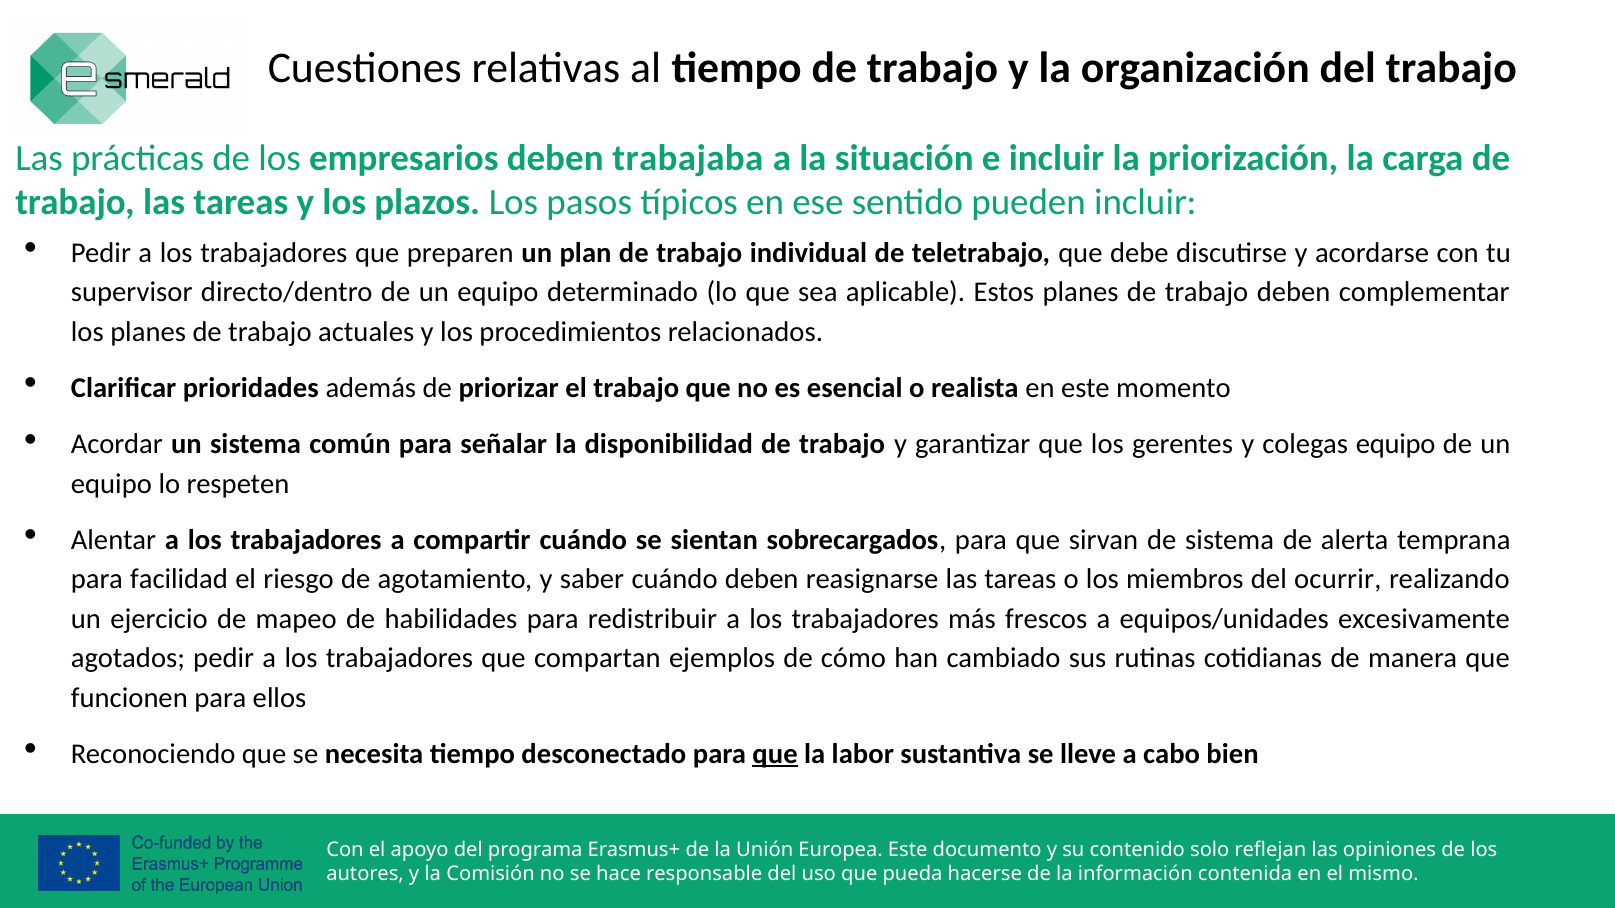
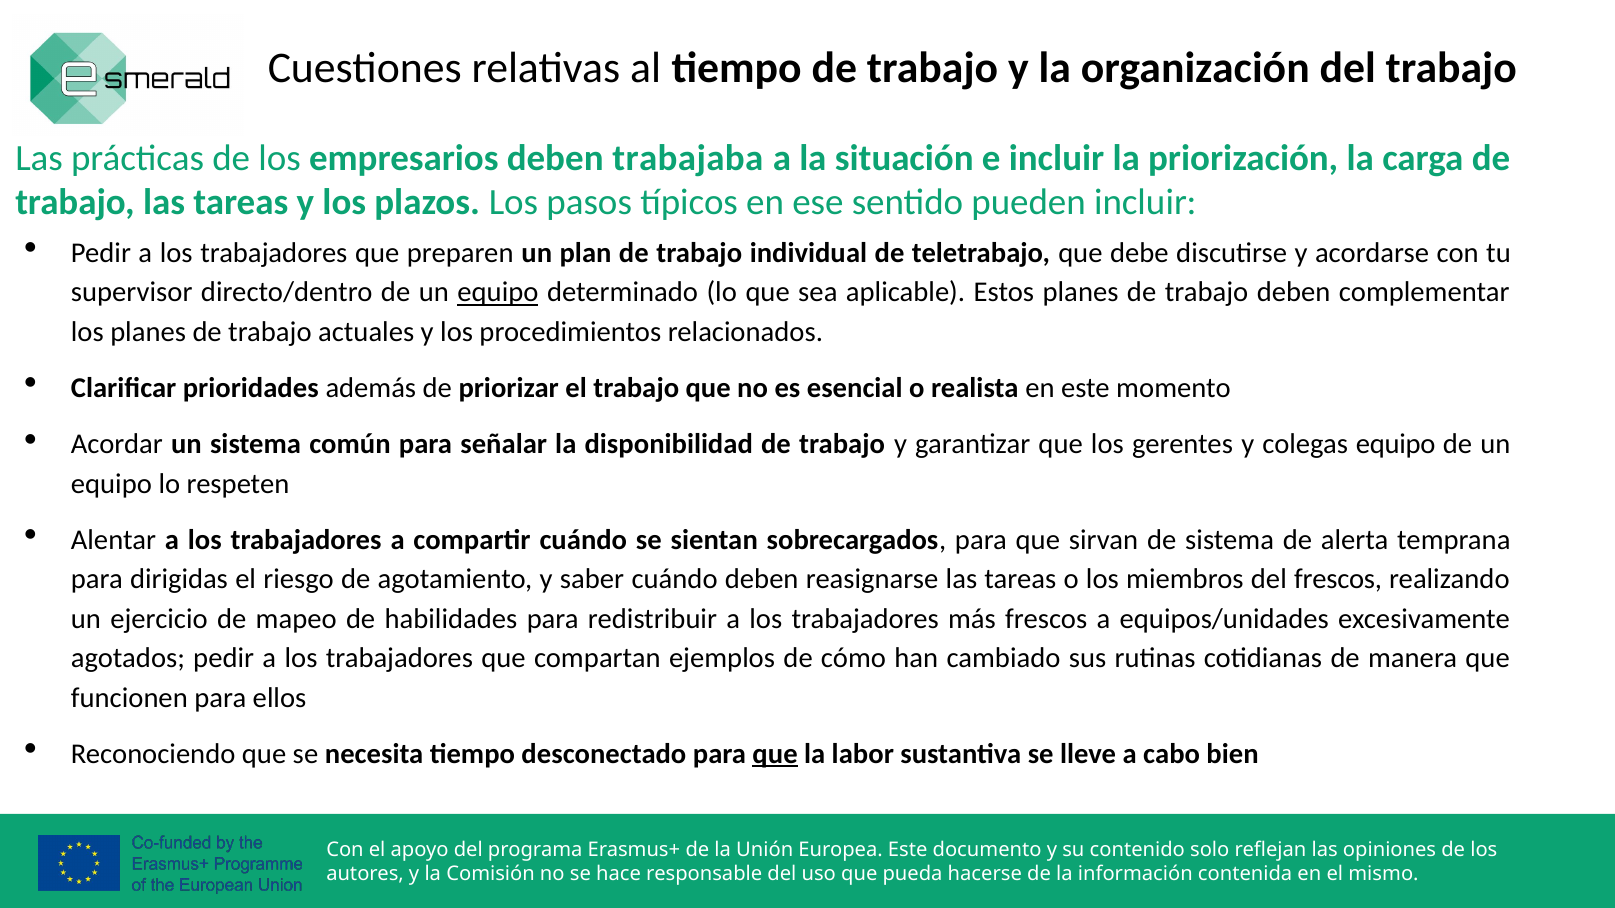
equipo underline: none -> present (498, 293)
facilidad: facilidad -> dirigidas (179, 580)
del ocurrir: ocurrir -> frescos (1338, 580)
